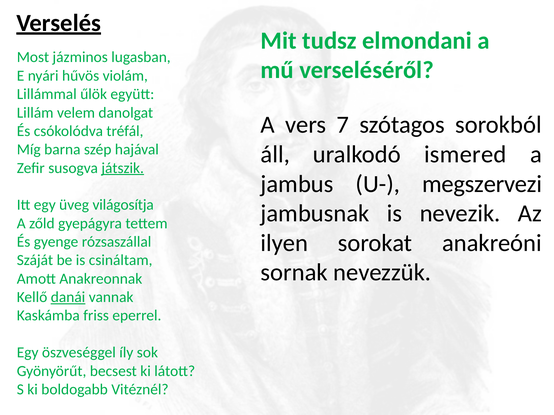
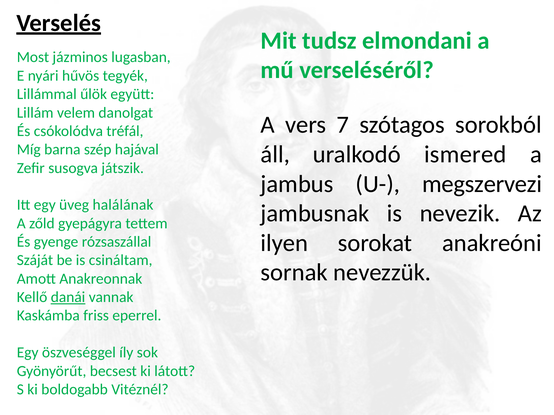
violám: violám -> tegyék (125, 76)
játszik underline: present -> none (123, 168)
világosítja: világosítja -> halálának (123, 205)
